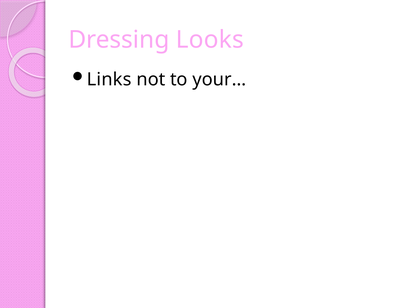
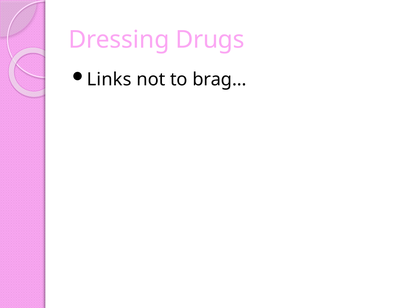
Looks: Looks -> Drugs (210, 40)
your…: your… -> brag… (219, 79)
